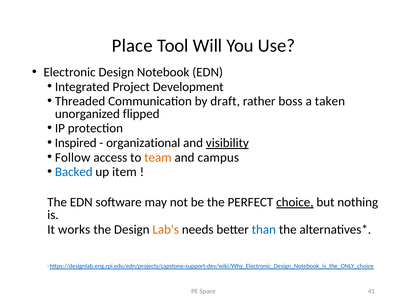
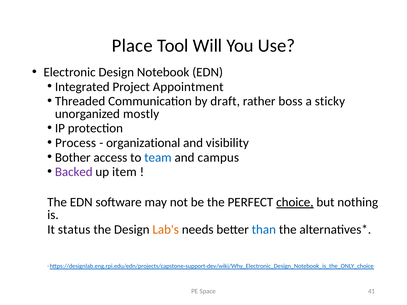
Development: Development -> Appointment (188, 87)
taken: taken -> sticky (330, 101)
flipped: flipped -> mostly (141, 114)
Inspired: Inspired -> Process (76, 143)
visibility underline: present -> none (227, 143)
Follow: Follow -> Bother (73, 158)
team colour: orange -> blue (158, 158)
Backed colour: blue -> purple (74, 172)
works: works -> status (74, 230)
